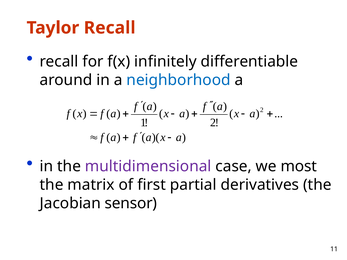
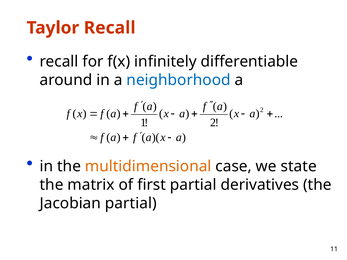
multidimensional colour: purple -> orange (148, 167)
most: most -> state (299, 167)
Jacobian sensor: sensor -> partial (131, 204)
